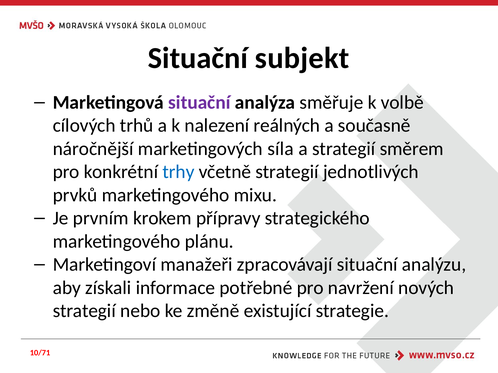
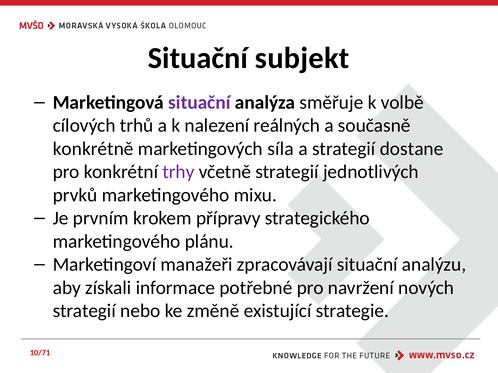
náročnější: náročnější -> konkrétně (93, 149)
směrem: směrem -> dostane (412, 149)
trhy colour: blue -> purple (179, 172)
